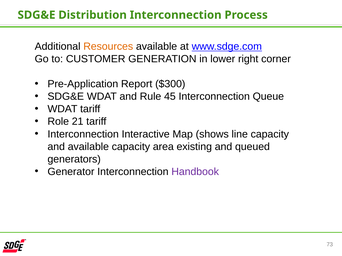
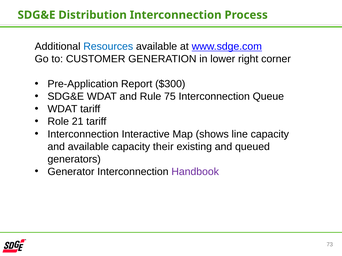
Resources colour: orange -> blue (108, 47)
45: 45 -> 75 (170, 97)
area: area -> their (163, 147)
